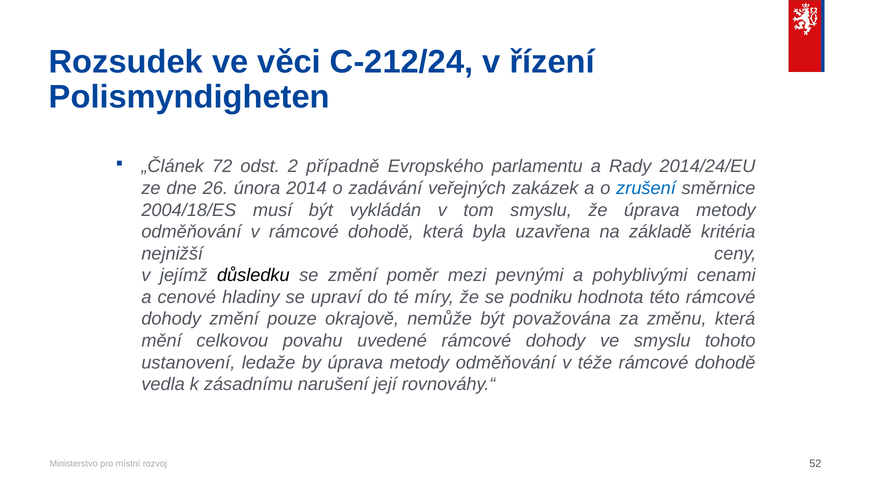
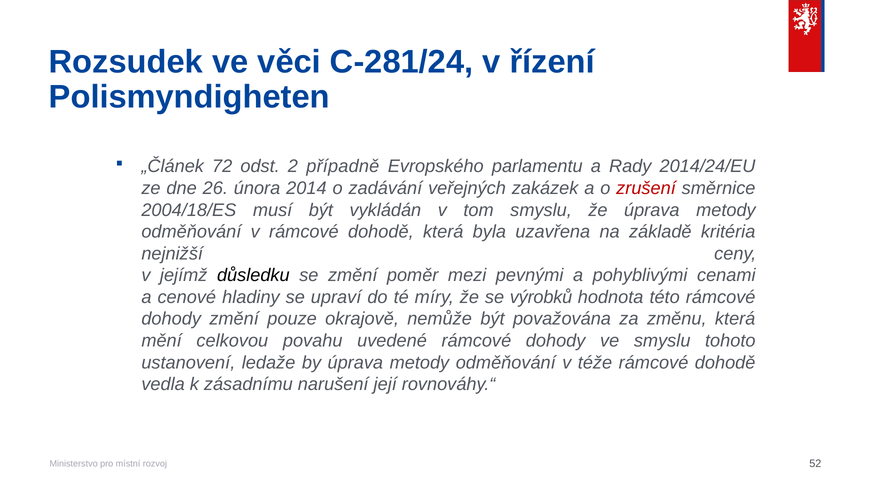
C‑212/24: C‑212/24 -> C‑281/24 (402, 62)
zrušení colour: blue -> red (646, 188)
podniku: podniku -> výrobků (541, 297)
